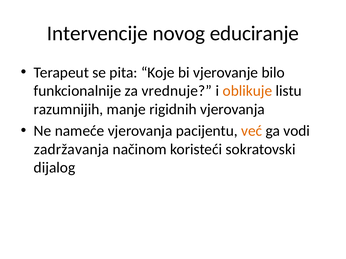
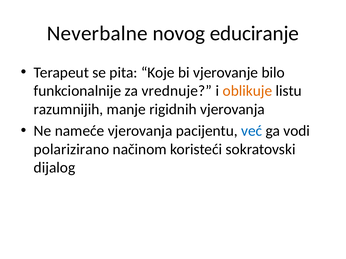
Intervencije: Intervencije -> Neverbalne (97, 33)
već colour: orange -> blue (252, 131)
zadržavanja: zadržavanja -> polarizirano (71, 149)
